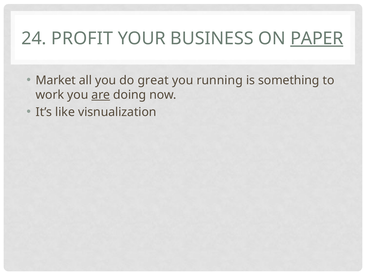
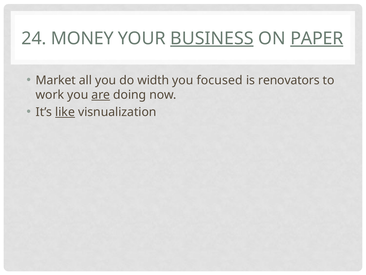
PROFIT: PROFIT -> MONEY (82, 38)
BUSINESS underline: none -> present (212, 38)
great: great -> width (153, 80)
running: running -> focused (220, 80)
something: something -> renovators (289, 80)
like underline: none -> present (65, 112)
